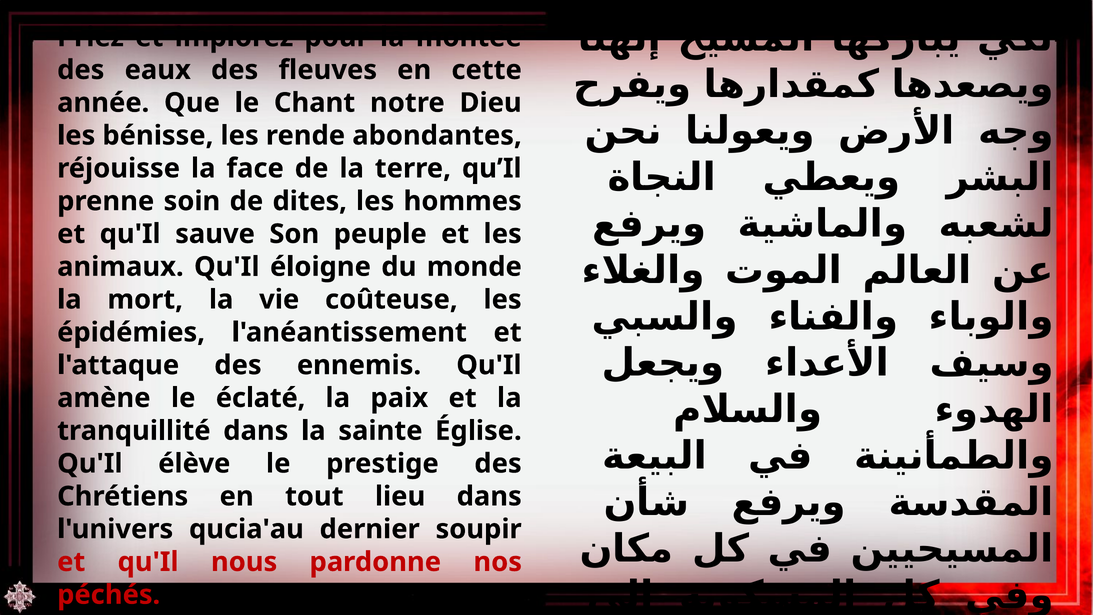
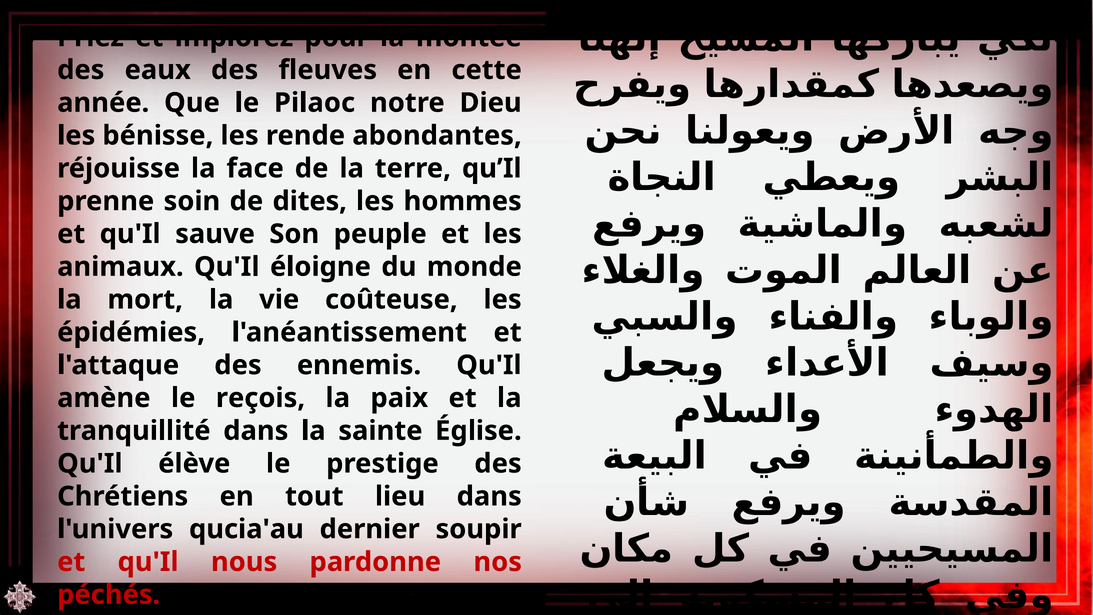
Chant: Chant -> Pilaoc (315, 103)
éclaté: éclaté -> reçois (260, 398)
